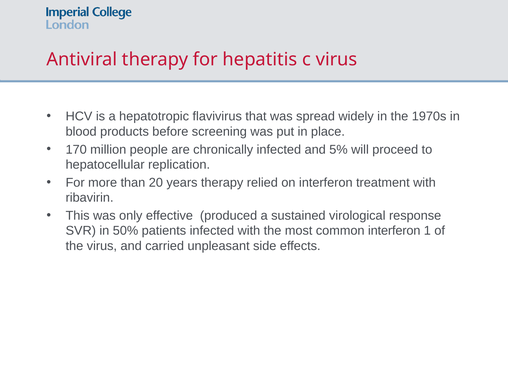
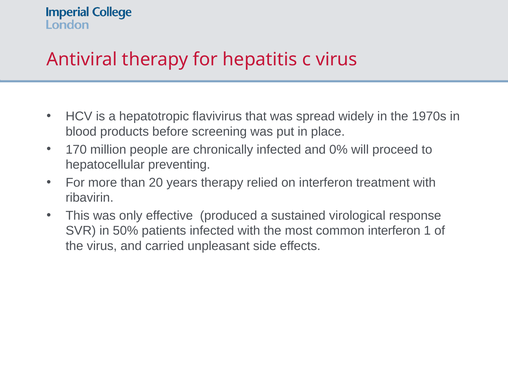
5%: 5% -> 0% (338, 149)
replication: replication -> preventing (179, 165)
